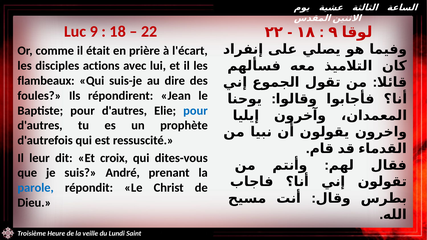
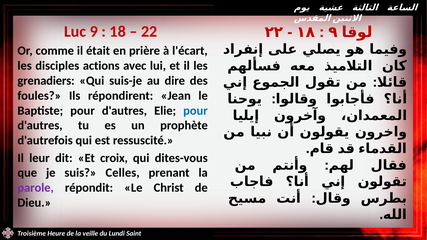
flambeaux: flambeaux -> grenadiers (46, 81)
André: André -> Celles (123, 173)
parole colour: blue -> purple (36, 188)
